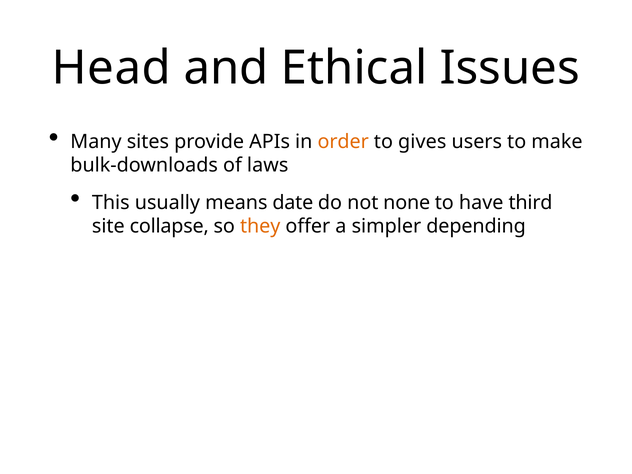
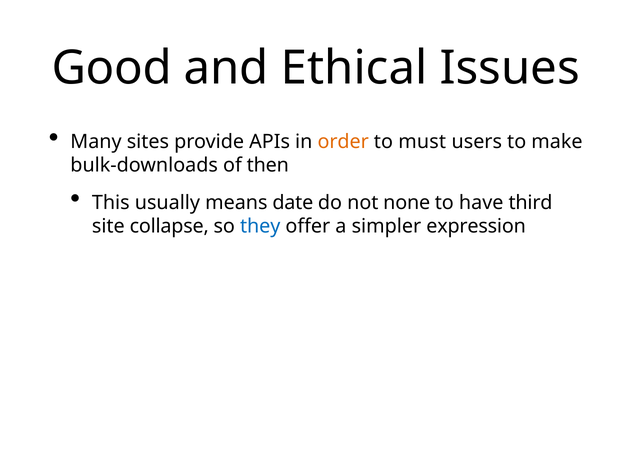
Head: Head -> Good (112, 68)
gives: gives -> must (422, 142)
laws: laws -> then (268, 165)
they colour: orange -> blue (260, 226)
depending: depending -> expression (476, 226)
